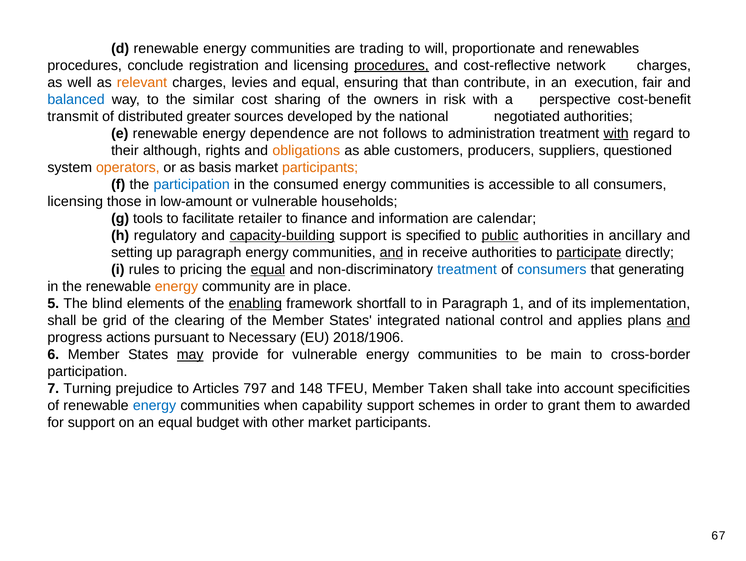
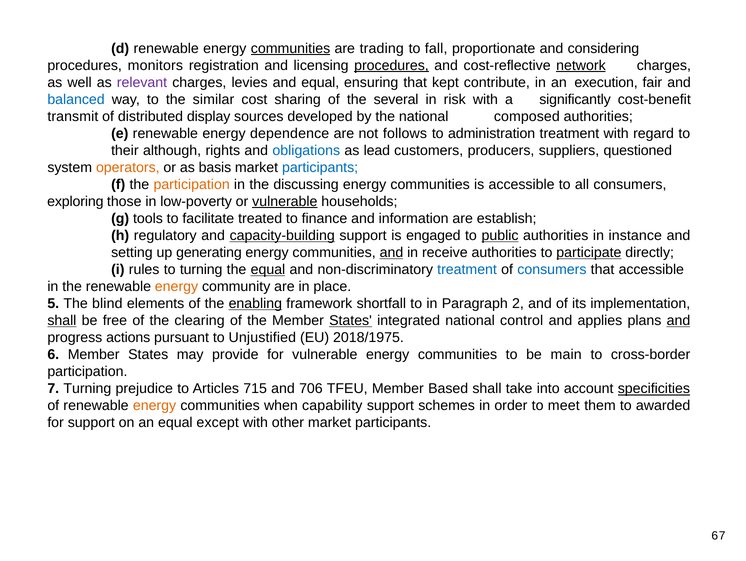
communities underline: none -> present (291, 48)
will: will -> fall (436, 48)
renewables: renewables -> considering (603, 48)
conclude: conclude -> monitors (155, 65)
network underline: none -> present (581, 65)
relevant colour: orange -> purple (142, 82)
than: than -> kept (445, 82)
owners: owners -> several (396, 99)
perspective: perspective -> significantly (575, 99)
greater: greater -> display (209, 116)
negotiated: negotiated -> composed (527, 116)
with underline: present -> none (616, 133)
obligations colour: orange -> blue (306, 150)
able: able -> lead (377, 150)
participants colour: orange -> blue (320, 167)
participation colour: blue -> orange (192, 184)
consumed: consumed -> discussing (306, 184)
licensing: licensing -> exploring (75, 201)
low-amount: low-amount -> low-poverty (196, 201)
vulnerable underline: none -> present (285, 201)
retailer: retailer -> treated (260, 218)
calendar: calendar -> establish (507, 218)
specified: specified -> engaged (433, 235)
ancillary: ancillary -> instance (635, 235)
up paragraph: paragraph -> generating (209, 252)
to pricing: pricing -> turning (201, 269)
that generating: generating -> accessible (651, 269)
1: 1 -> 2 (518, 303)
shall underline: none -> present (62, 320)
grid: grid -> free (115, 320)
States underline: none -> present (351, 320)
Necessary: Necessary -> Unjustified (262, 337)
2018/1906: 2018/1906 -> 2018/1975 (368, 337)
may underline: present -> none (190, 354)
797: 797 -> 715 (255, 388)
148: 148 -> 706 (311, 388)
Taken: Taken -> Based (448, 388)
specificities underline: none -> present (654, 388)
energy colour: blue -> orange (155, 405)
grant: grant -> meet (564, 405)
budget: budget -> except (218, 422)
